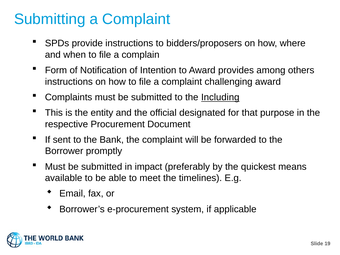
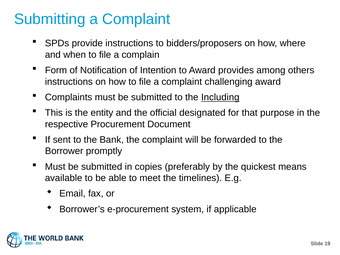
impact: impact -> copies (148, 167)
